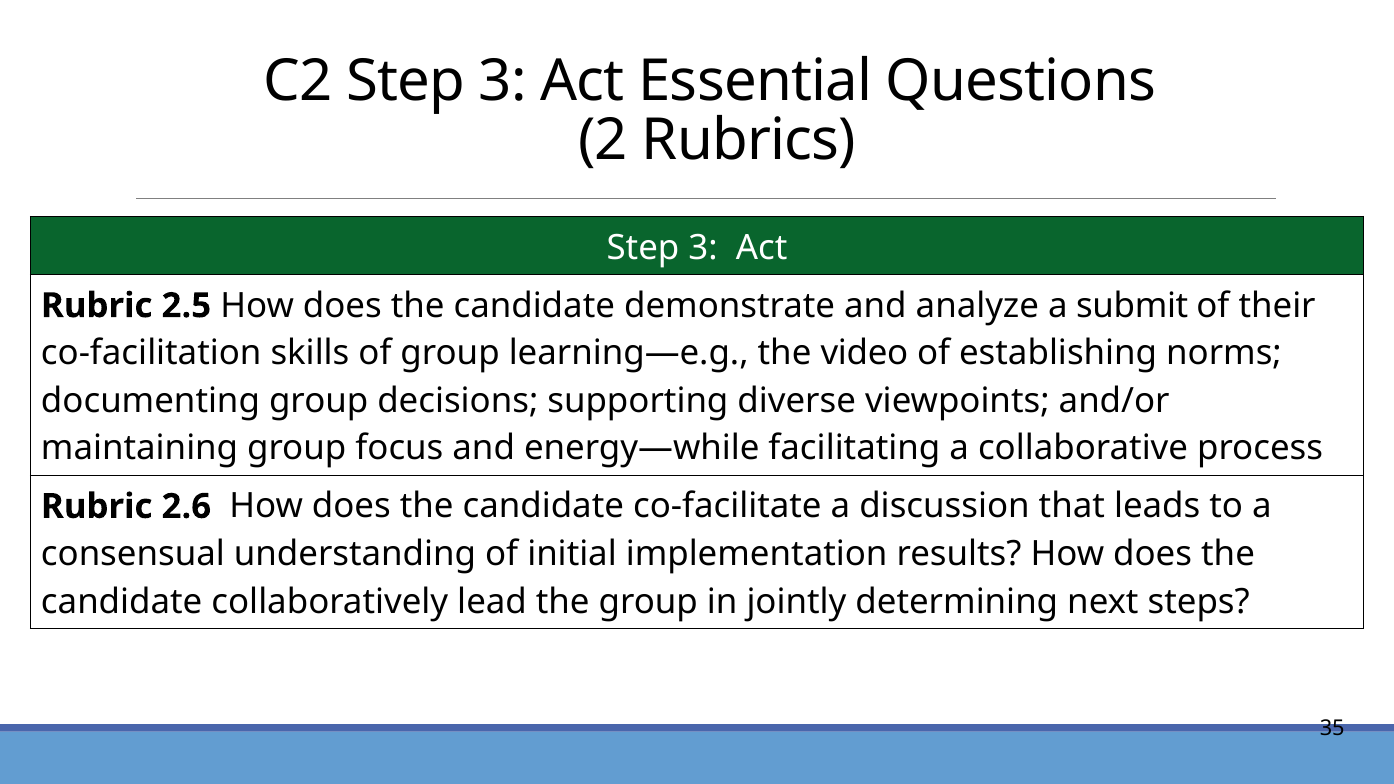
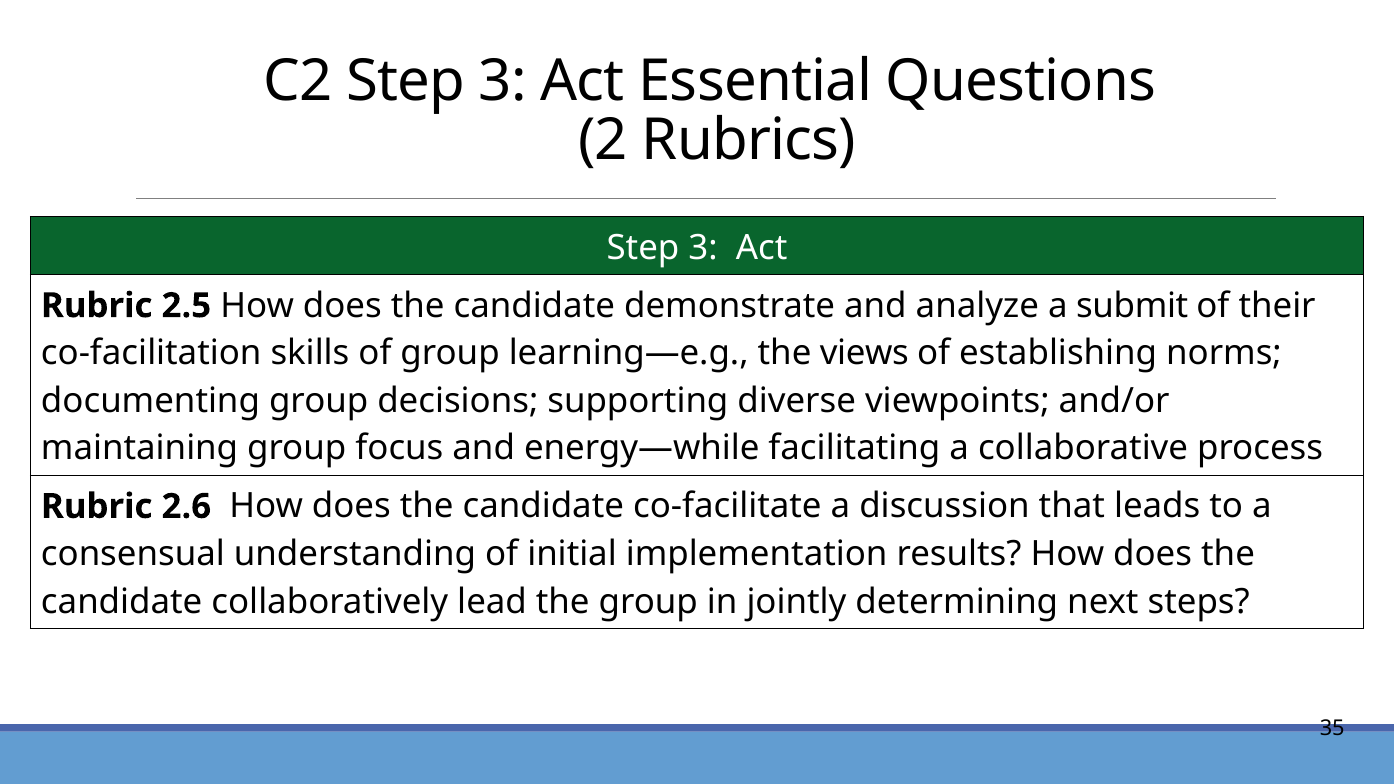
video: video -> views (864, 353)
